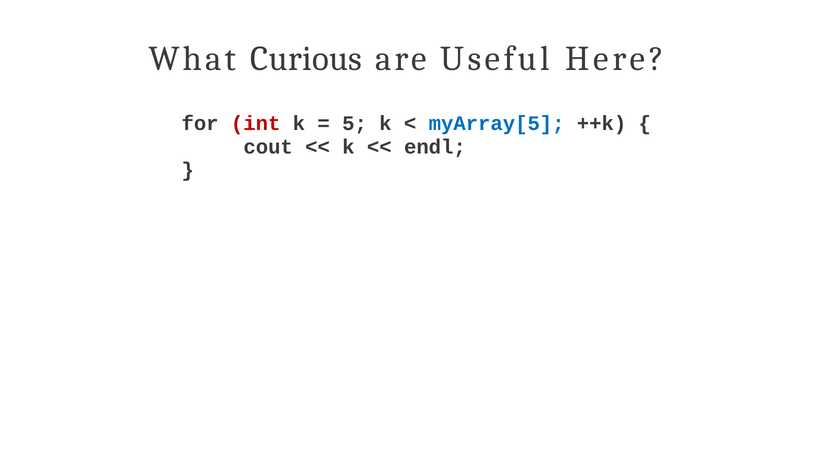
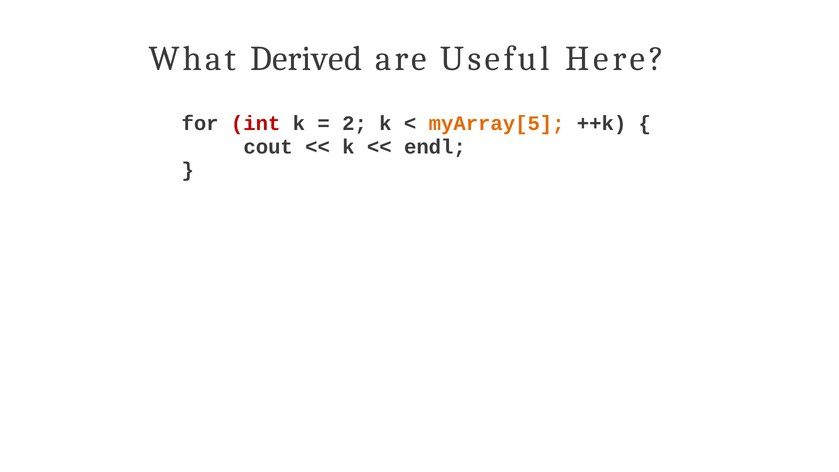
Curious: Curious -> Derived (306, 59)
5: 5 -> 2 (355, 123)
myArray[5 colour: blue -> orange (497, 123)
